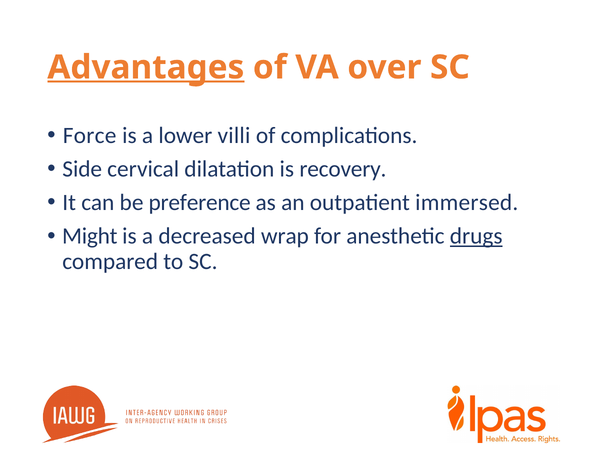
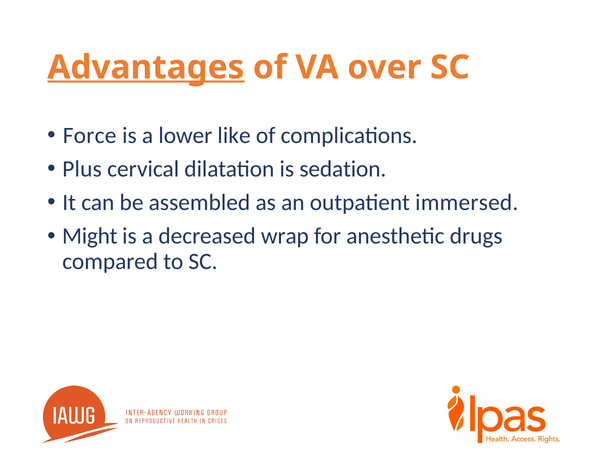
villi: villi -> like (234, 135)
Side: Side -> Plus (82, 169)
recovery: recovery -> sedation (343, 169)
preference: preference -> assembled (199, 203)
drugs underline: present -> none (476, 236)
